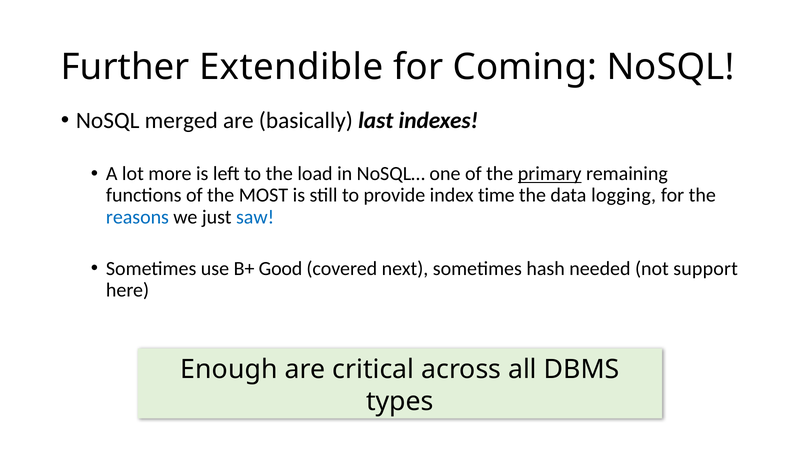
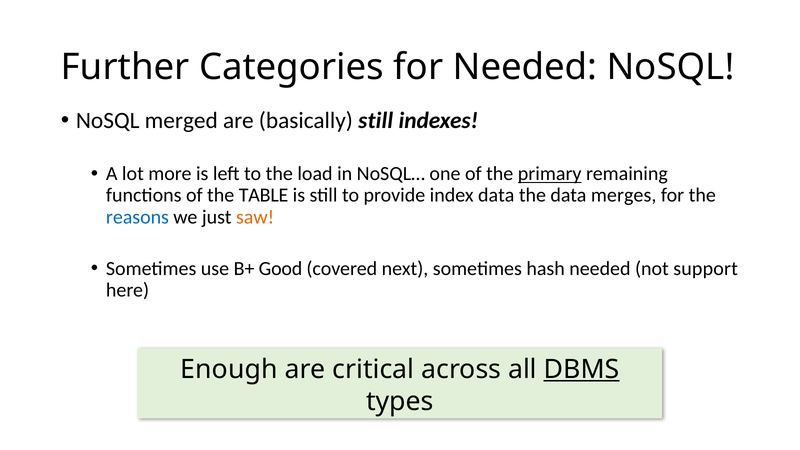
Extendible: Extendible -> Categories (291, 67)
for Coming: Coming -> Needed (525, 67)
basically last: last -> still (376, 120)
MOST: MOST -> TABLE (264, 195)
index time: time -> data (496, 195)
logging: logging -> merges (624, 195)
saw colour: blue -> orange (255, 217)
DBMS underline: none -> present (582, 369)
